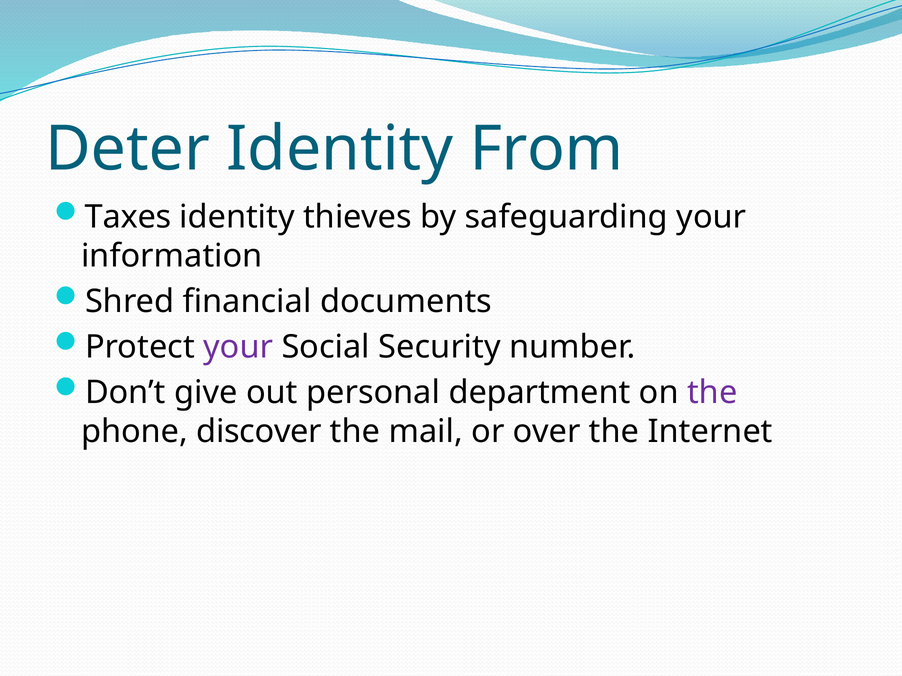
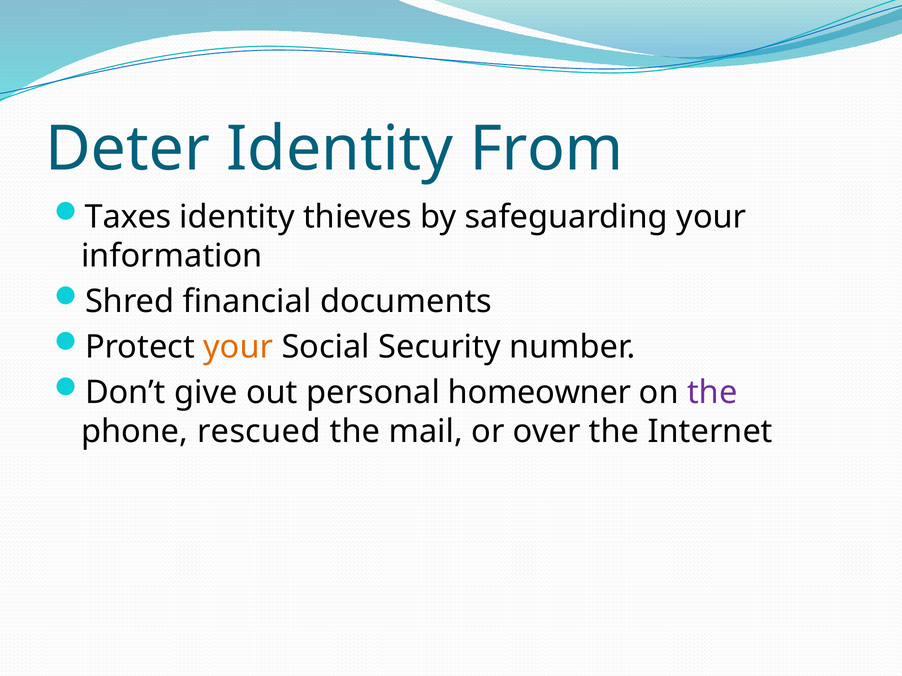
your colour: purple -> orange (238, 347)
department: department -> homeowner (540, 393)
discover: discover -> rescued (259, 432)
